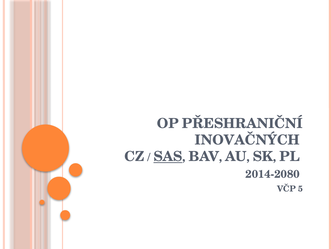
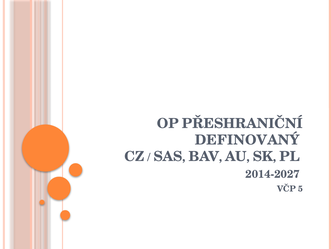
INOVAČNÝCH: INOVAČNÝCH -> DEFINOVANÝ (247, 140)
SAS underline: present -> none (168, 156)
2014-2080: 2014-2080 -> 2014-2027 (273, 174)
